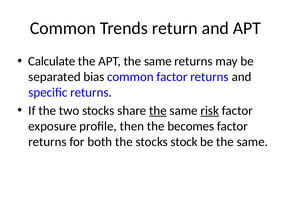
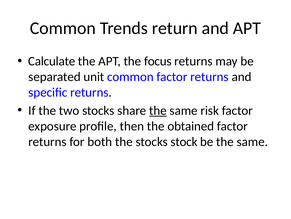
APT the same: same -> focus (158, 61)
bias: bias -> unit (94, 77)
risk underline: present -> none (210, 110)
becomes: becomes -> obtained (191, 126)
